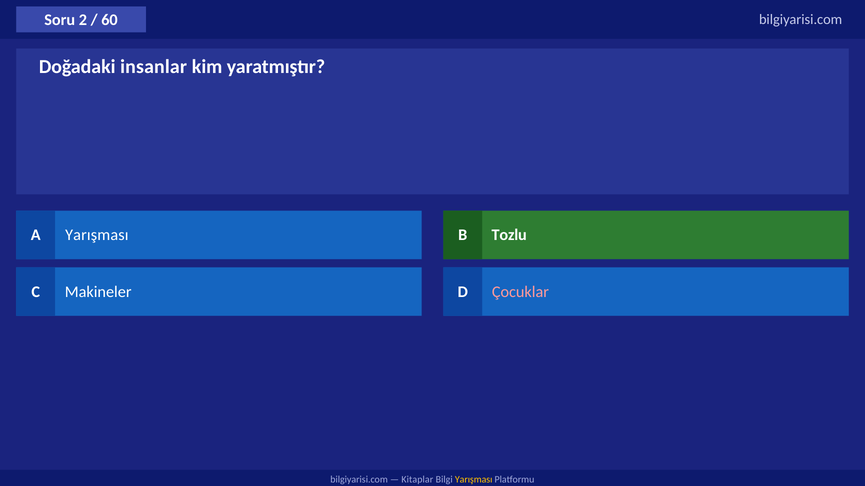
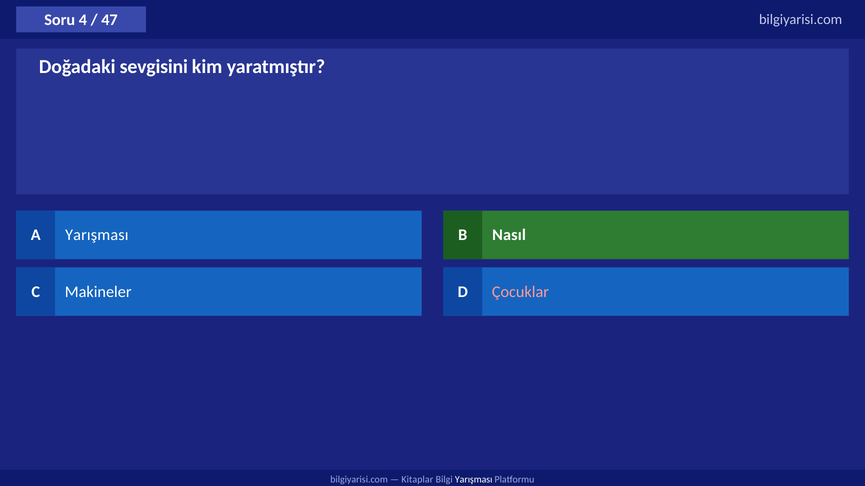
2: 2 -> 4 (83, 20)
60: 60 -> 47 (109, 20)
insanlar: insanlar -> sevgisini (154, 67)
Tozlu: Tozlu -> Nasıl (509, 235)
Yarışması colour: yellow -> white (474, 480)
